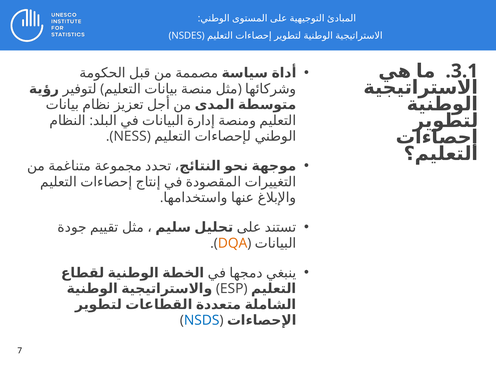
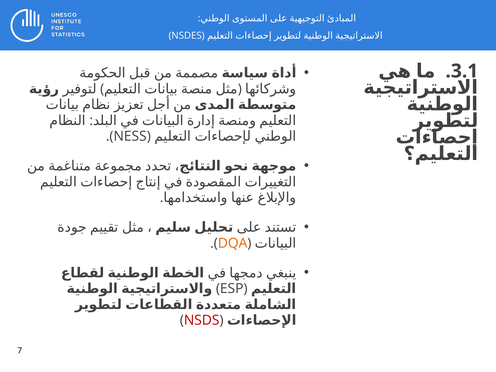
NSDS colour: blue -> red (202, 320)
